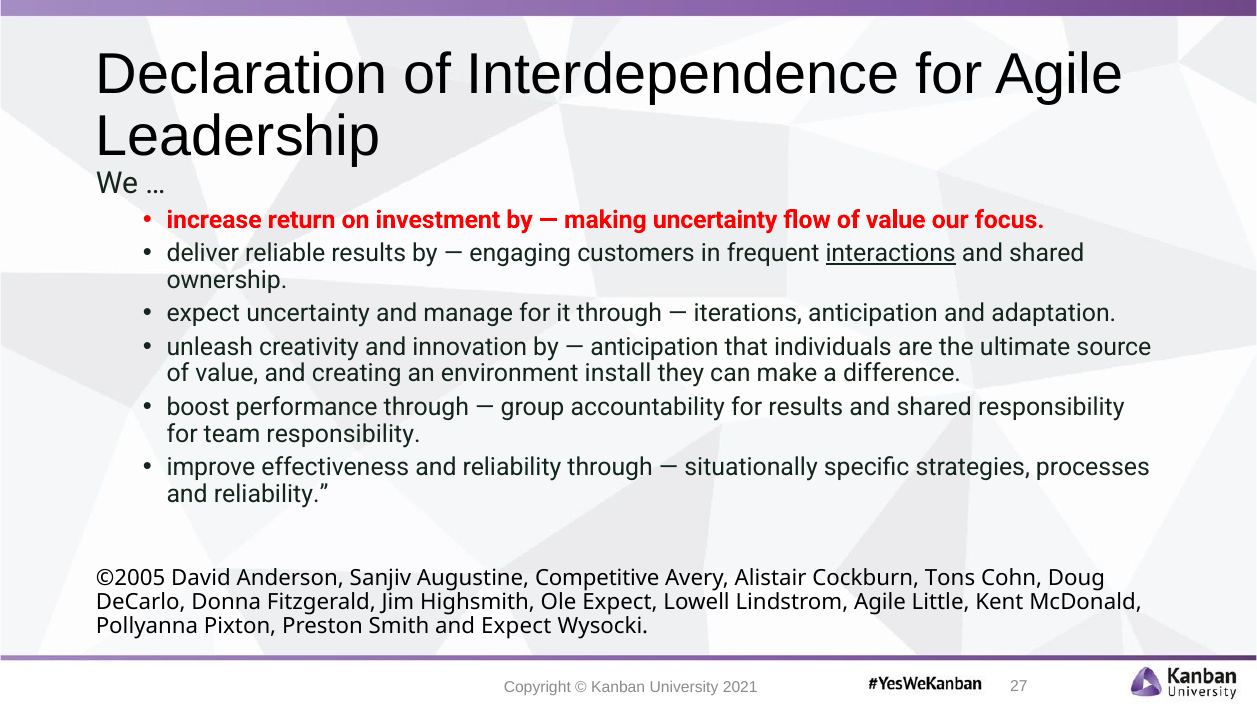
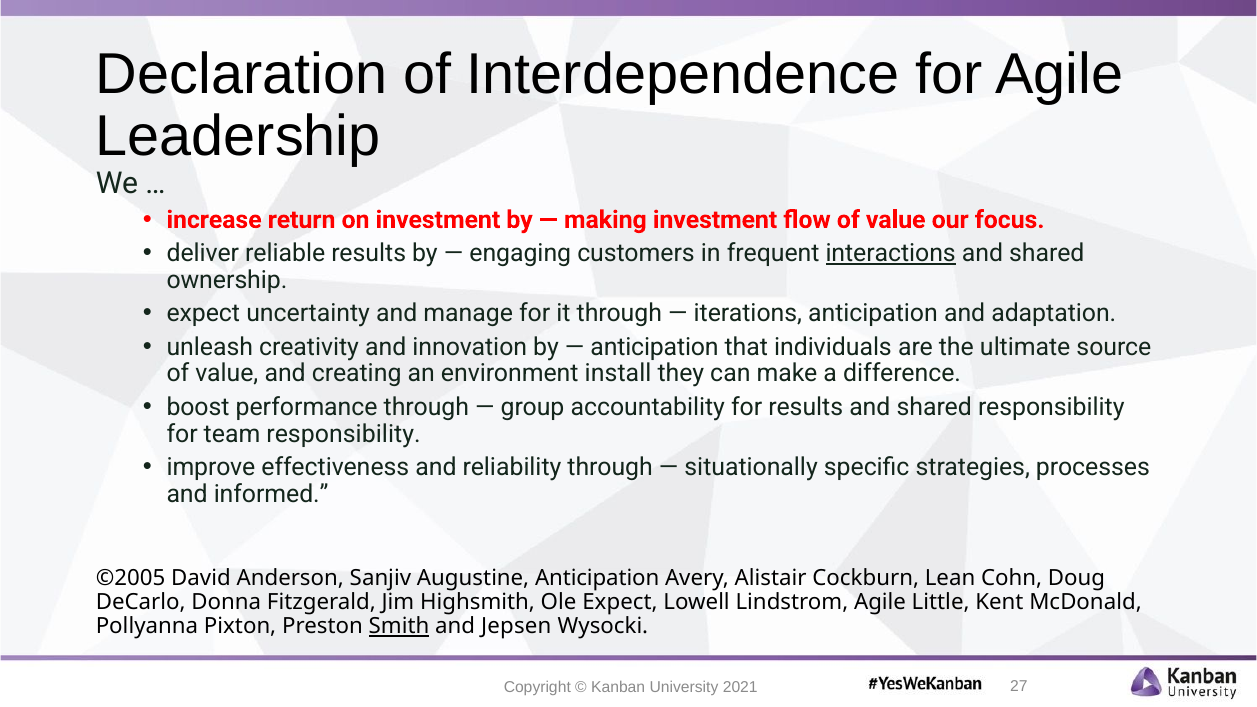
making uncertainty: uncertainty -> investment (715, 220)
reliability: reliability -> informed (271, 494)
Augustine Competitive: Competitive -> Anticipation (597, 578)
Tons: Tons -> Lean (950, 578)
Smith underline: none -> present (399, 627)
and Expect: Expect -> Jepsen (516, 627)
